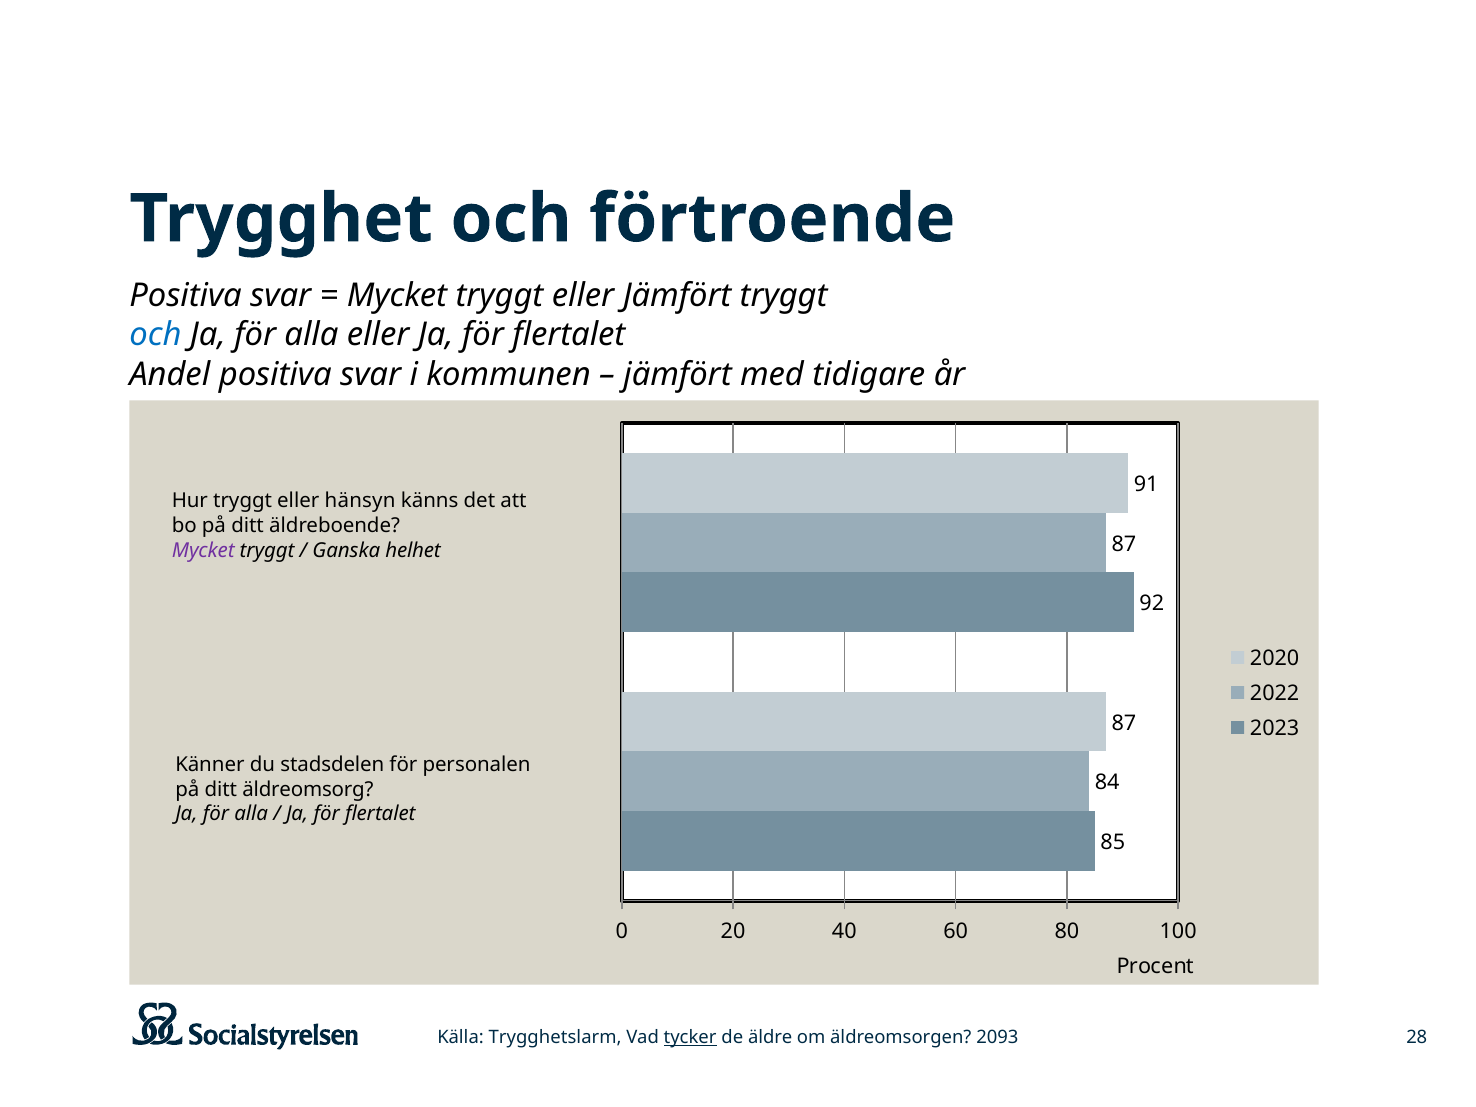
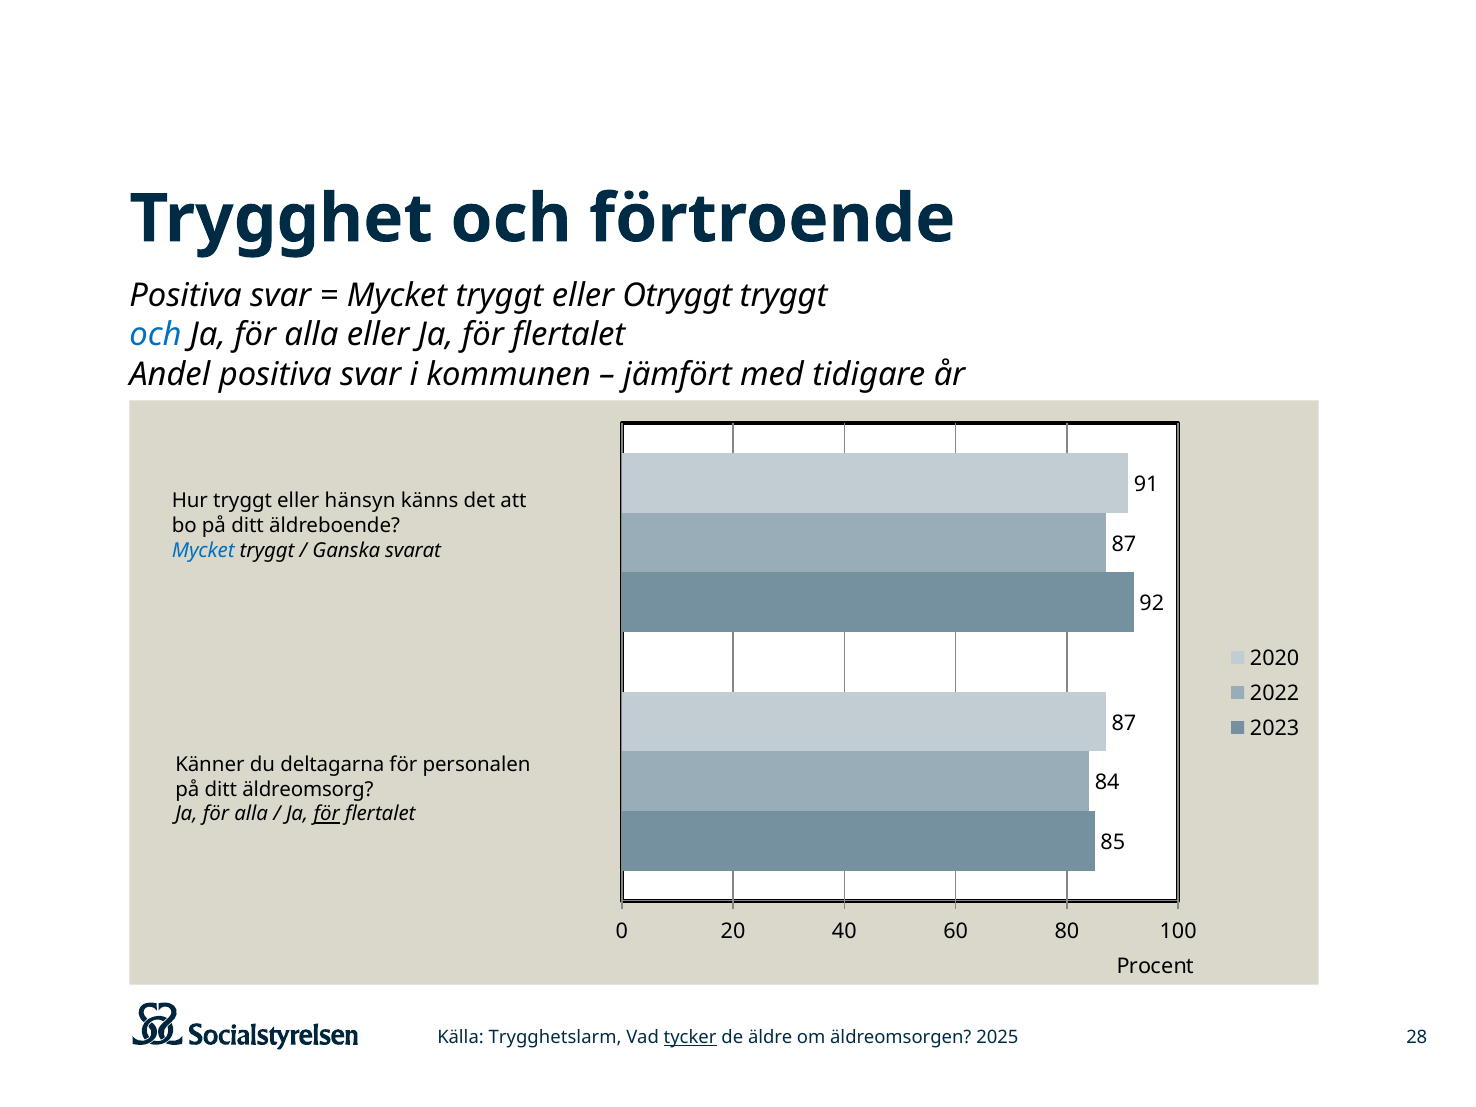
eller Jämfört: Jämfört -> Otryggt (677, 296)
Mycket colour: purple -> blue (203, 550)
helhet: helhet -> svarat (413, 550)
stadsdelen: stadsdelen -> deltagarna (332, 765)
för underline: none -> present (327, 814)
2093: 2093 -> 2025 (997, 1038)
